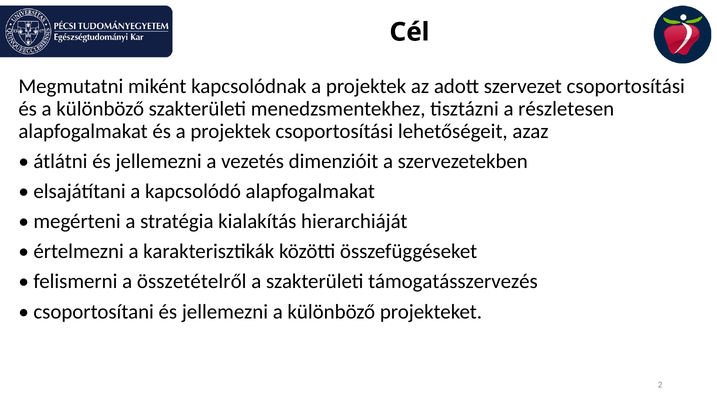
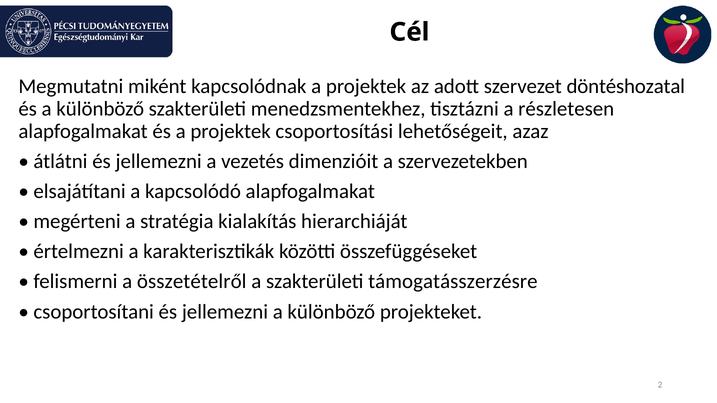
szervezet csoportosítási: csoportosítási -> döntéshozatal (626, 86)
támogatásszervezés: támogatásszervezés -> támogatásszerzésre (453, 282)
